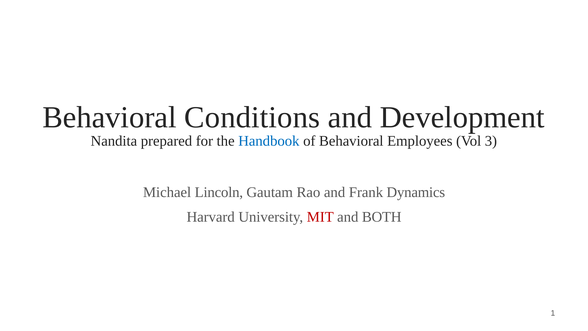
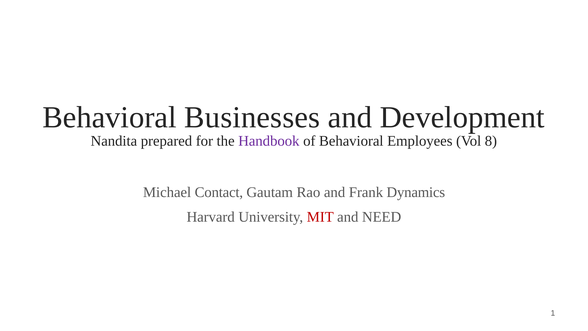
Conditions: Conditions -> Businesses (252, 117)
Handbook colour: blue -> purple (269, 141)
3: 3 -> 8 (491, 141)
Lincoln: Lincoln -> Contact (219, 192)
BOTH: BOTH -> NEED (382, 217)
